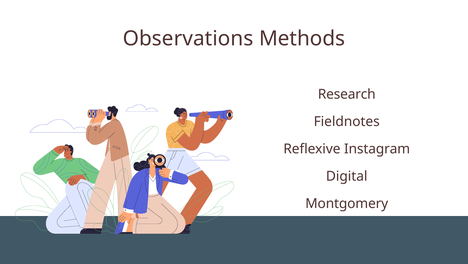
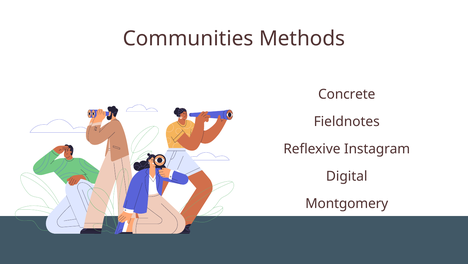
Observations: Observations -> Communities (188, 39)
Research: Research -> Concrete (347, 94)
